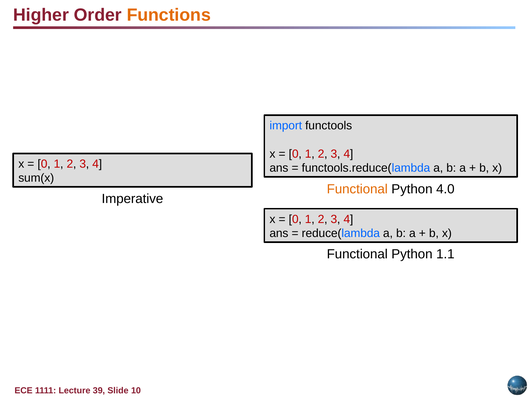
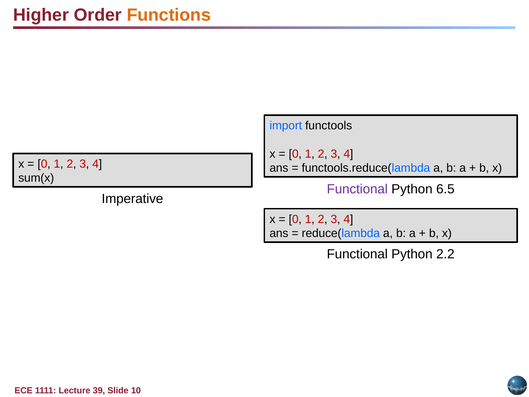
Functional colour: orange -> purple (357, 189)
4.0: 4.0 -> 6.5 (445, 189)
1.1: 1.1 -> 2.2 (445, 254)
